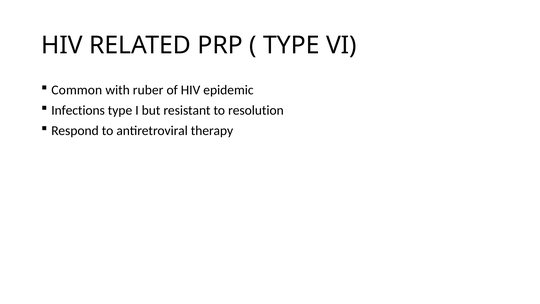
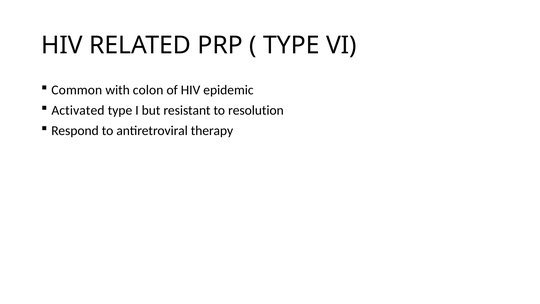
ruber: ruber -> colon (148, 90)
Infections: Infections -> Activated (78, 110)
